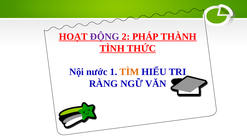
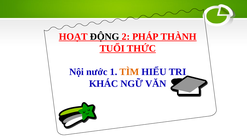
ĐỘNG colour: purple -> black (105, 37)
TÌNH: TÌNH -> TUỔI (112, 48)
RÀNG: RÀNG -> KHÁC (104, 84)
